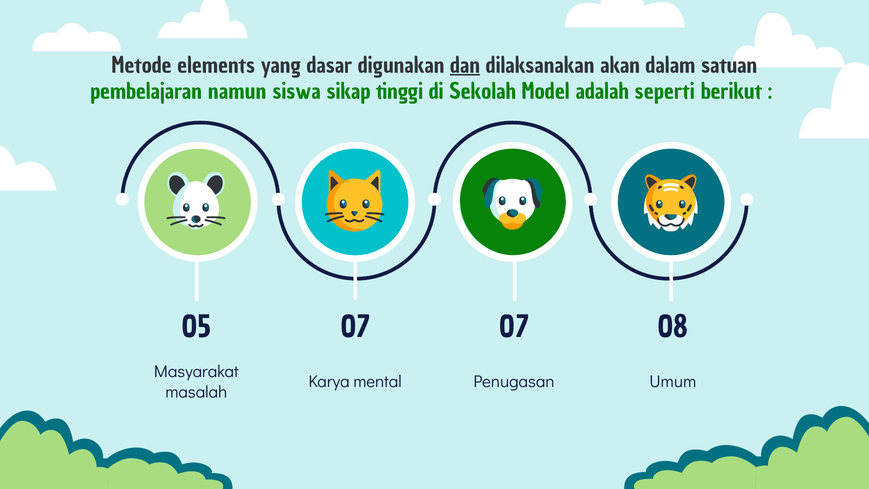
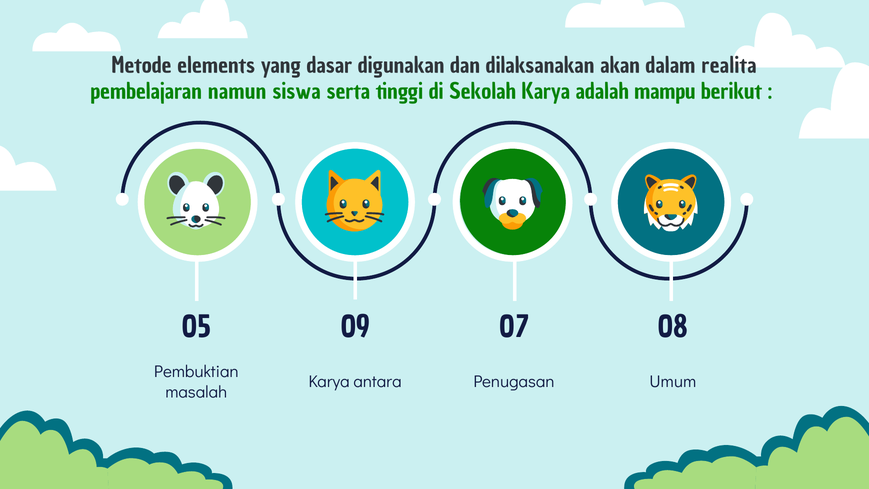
dan underline: present -> none (465, 66)
satuan: satuan -> realita (729, 66)
sikap: sikap -> serta (348, 92)
Sekolah Model: Model -> Karya (546, 92)
seperti: seperti -> mampu (665, 92)
05 07: 07 -> 09 (355, 327)
Masyarakat: Masyarakat -> Pembuktian (196, 372)
mental: mental -> antara (378, 382)
